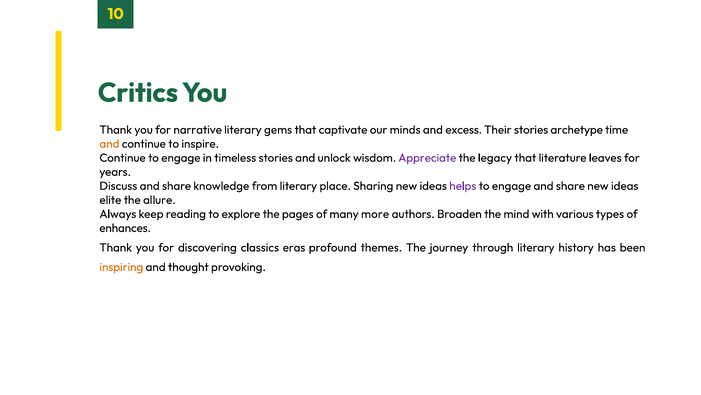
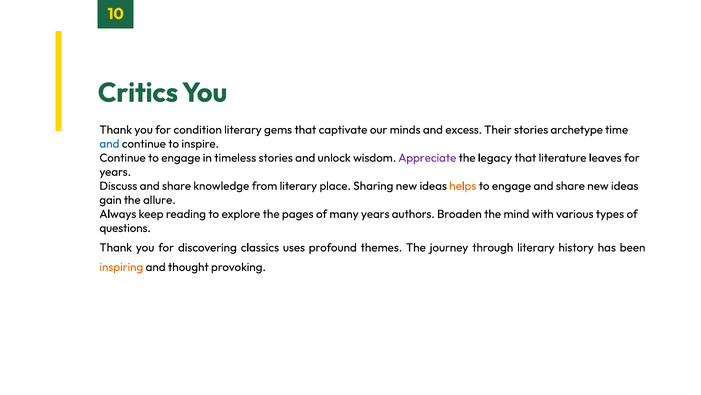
narrative: narrative -> condition (198, 130)
and colour: orange -> blue (109, 144)
helps colour: purple -> orange (463, 186)
elite: elite -> gain (110, 200)
many more: more -> years (375, 214)
enhances: enhances -> questions (125, 228)
eras: eras -> uses (294, 247)
